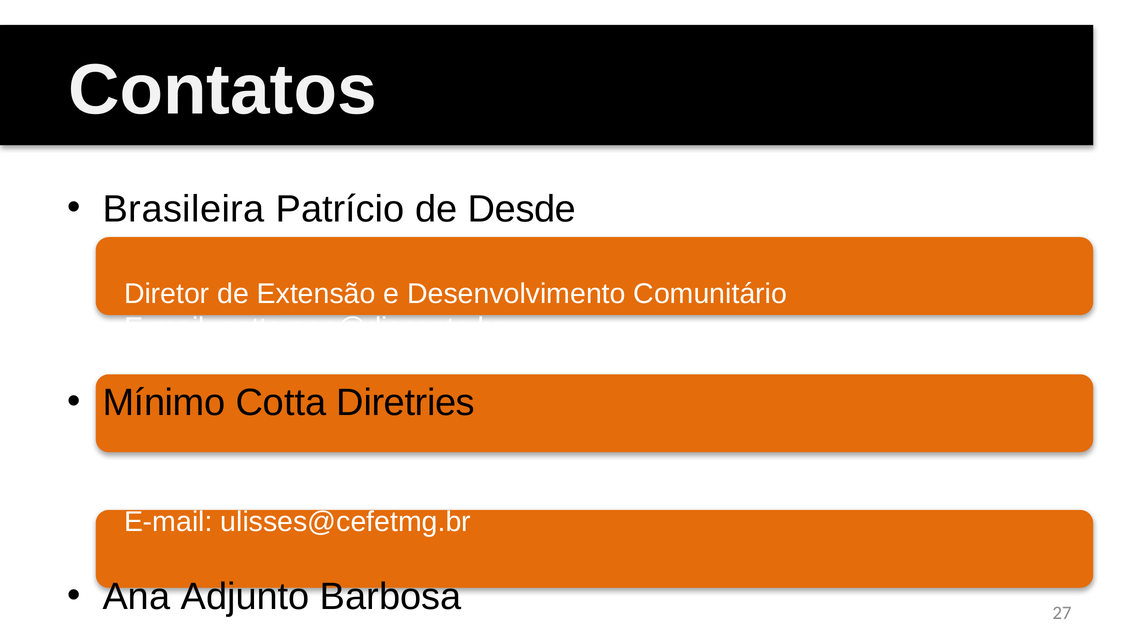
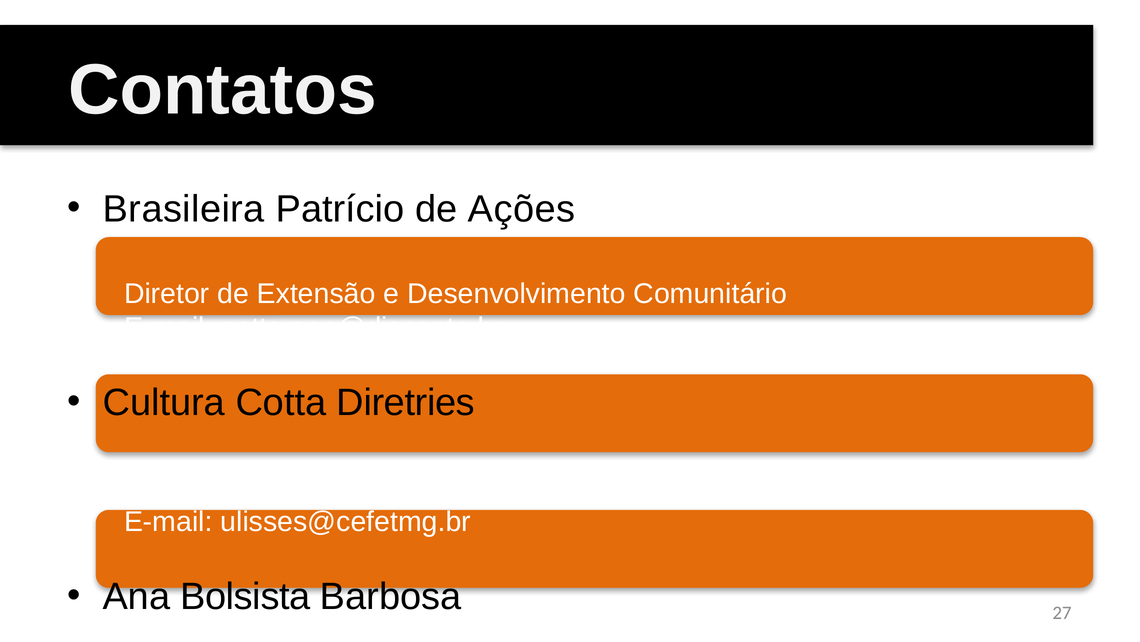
Desde: Desde -> Ações (522, 209)
Mínimo: Mínimo -> Cultura (164, 403)
Ana Adjunto: Adjunto -> Bolsista (245, 597)
